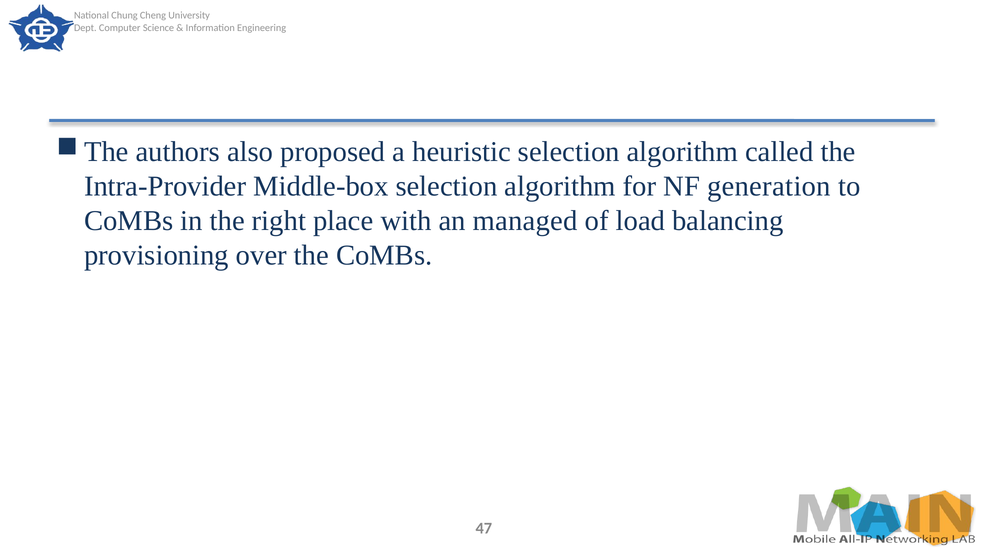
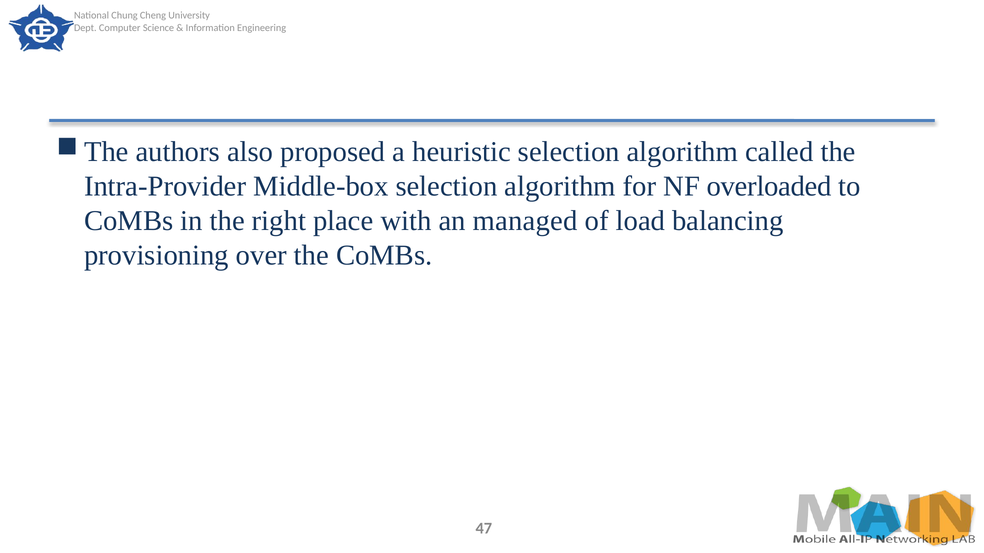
generation: generation -> overloaded (769, 187)
